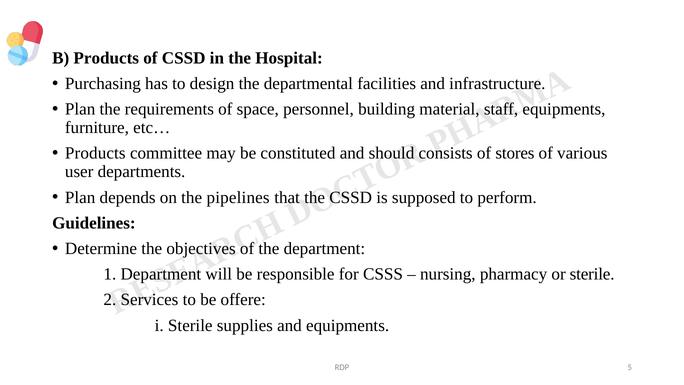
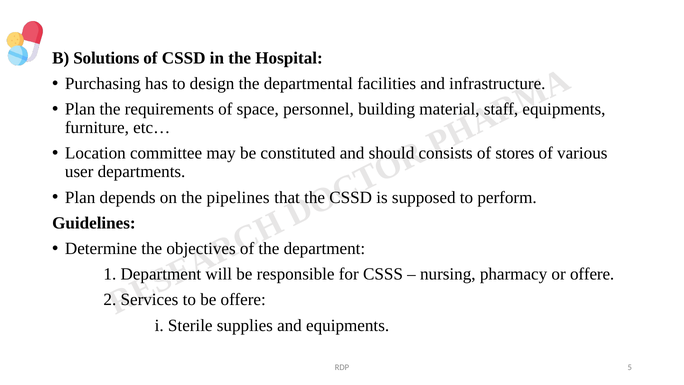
B Products: Products -> Solutions (106, 58)
Products: Products -> Location (95, 153)
or sterile: sterile -> offere (592, 274)
